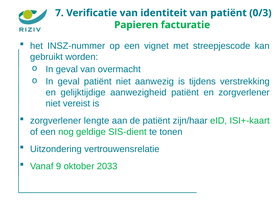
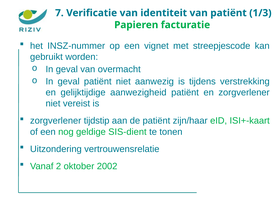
0/3: 0/3 -> 1/3 (260, 13)
lengte: lengte -> tijdstip (97, 121)
9: 9 -> 2 (59, 166)
2033: 2033 -> 2002 (107, 166)
